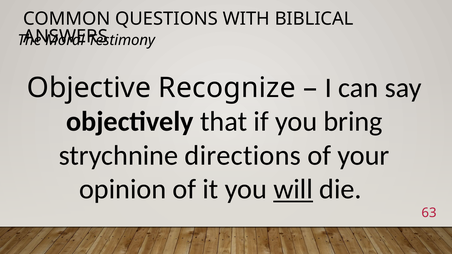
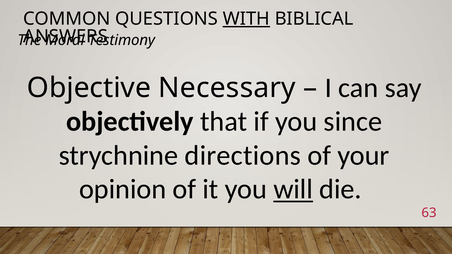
WITH underline: none -> present (246, 19)
Recognize: Recognize -> Necessary (227, 88)
bring: bring -> since (353, 122)
